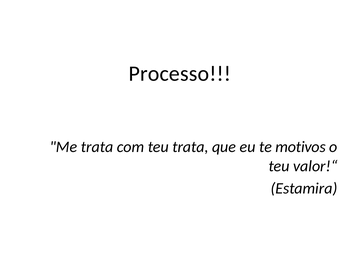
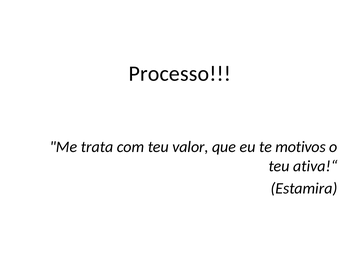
teu trata: trata -> valor (190, 147)
valor!“: valor!“ -> ativa!“ (315, 166)
